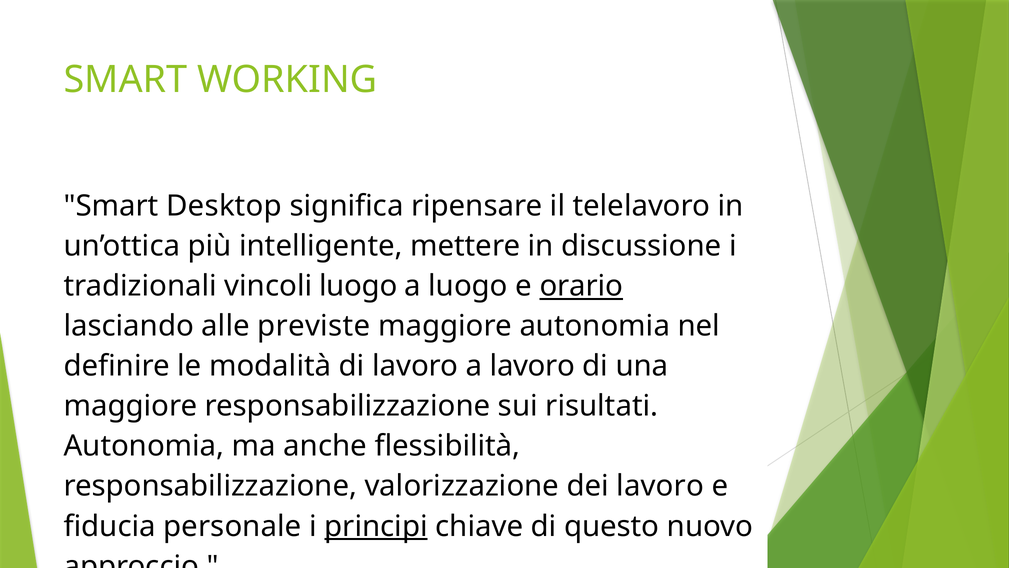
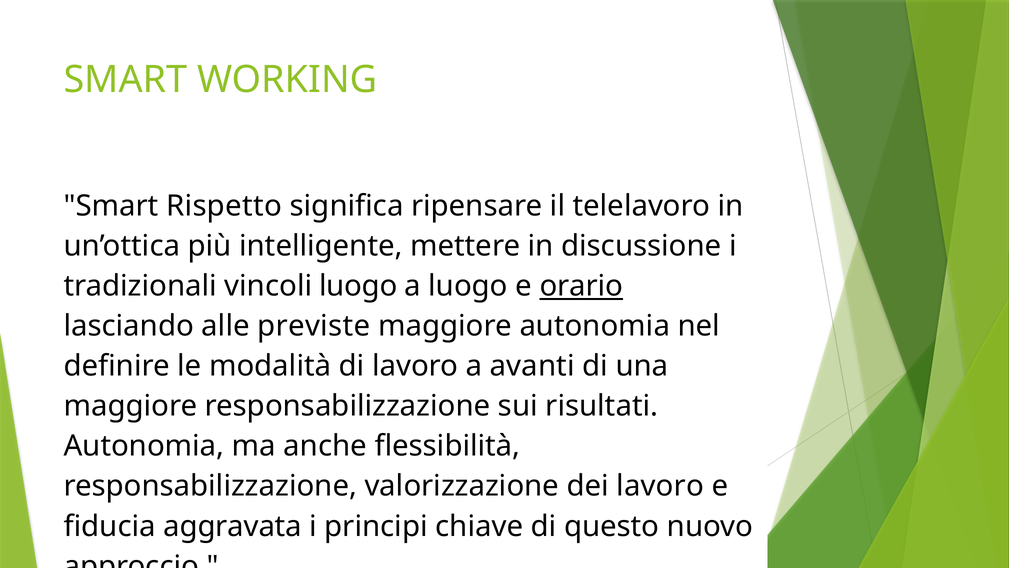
Desktop: Desktop -> Rispetto (224, 206)
a lavoro: lavoro -> avanti (532, 366)
personale: personale -> aggravata (233, 526)
principi underline: present -> none (376, 526)
